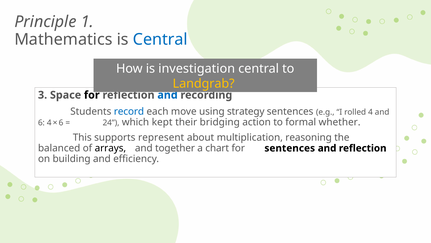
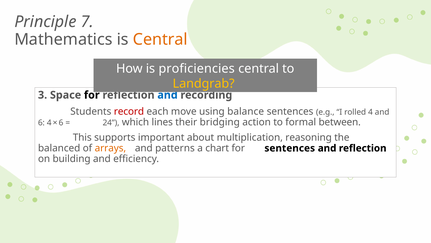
1: 1 -> 7 (87, 22)
Central colour: blue -> orange (160, 39)
investigation: investigation -> proficiencies (197, 69)
record colour: blue -> red (129, 111)
strategy: strategy -> balance (246, 111)
kept: kept -> lines (162, 122)
whether: whether -> between (340, 122)
represent: represent -> important (161, 137)
arrays colour: black -> orange (110, 148)
together: together -> patterns (175, 148)
